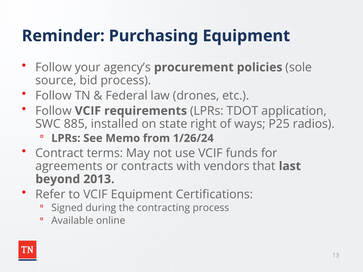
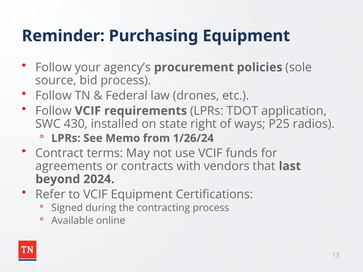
885: 885 -> 430 (76, 124)
2013: 2013 -> 2024 (99, 179)
